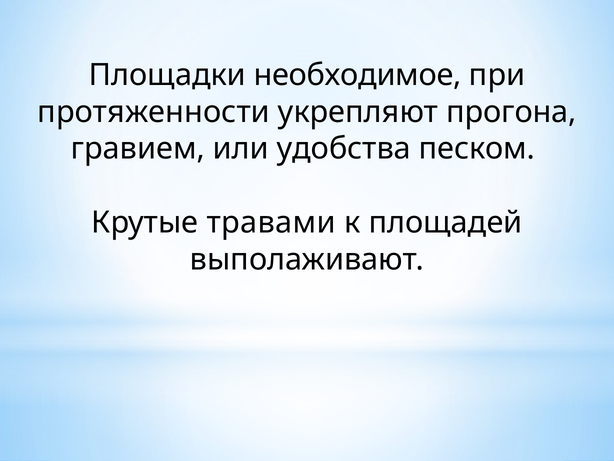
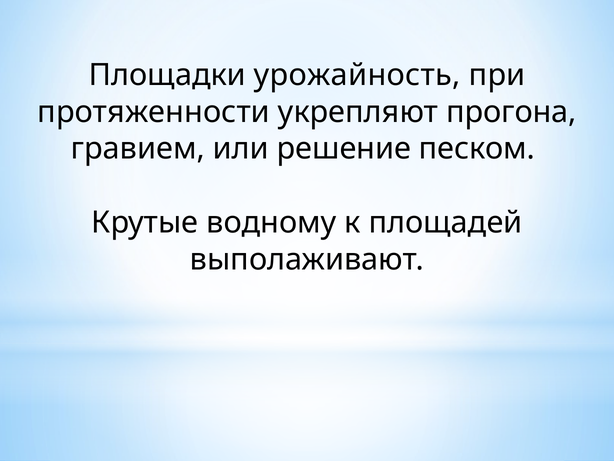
необходимое: необходимое -> урожайность (357, 75)
удобства: удобства -> решение (344, 149)
травами: травами -> водному (271, 222)
